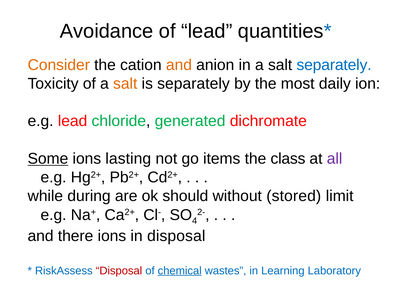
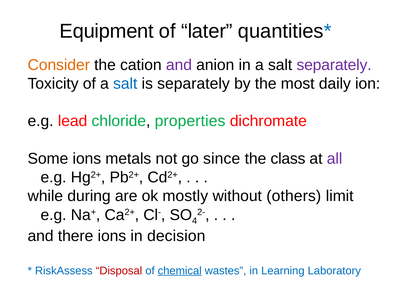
Avoidance: Avoidance -> Equipment (107, 31)
of lead: lead -> later (207, 31)
and colour: orange -> purple (179, 65)
separately colour: blue -> purple (334, 65)
salt colour: orange -> blue (125, 84)
generated: generated -> properties (190, 121)
Some underline: present -> none (48, 159)
lasting: lasting -> metals (128, 159)
items: items -> since (222, 159)
should: should -> mostly (185, 196)
stored: stored -> others (294, 196)
in disposal: disposal -> decision (176, 236)
